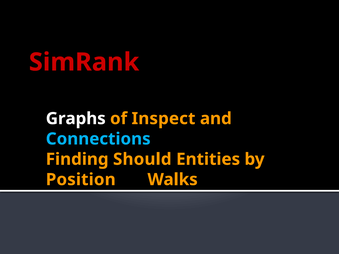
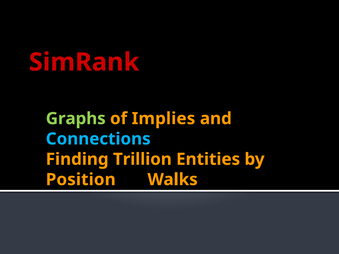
Graphs colour: white -> light green (76, 119)
Inspect: Inspect -> Implies (163, 119)
Should: Should -> Trillion (142, 159)
